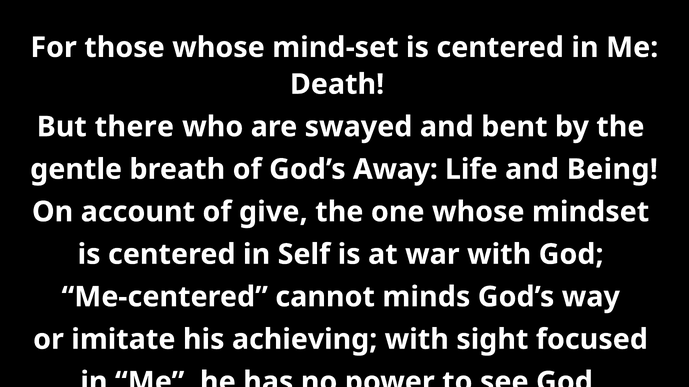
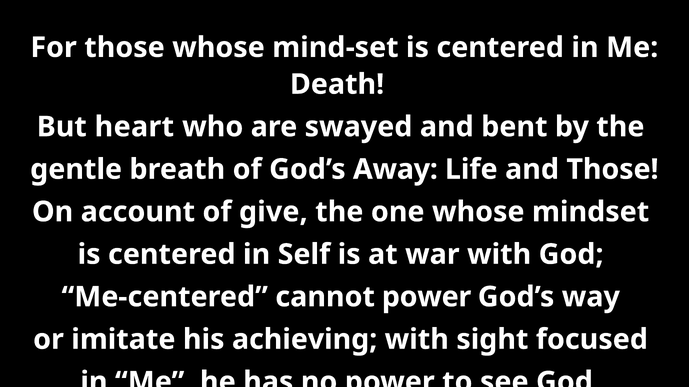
there: there -> heart (134, 127)
and Being: Being -> Those (613, 170)
cannot minds: minds -> power (427, 297)
